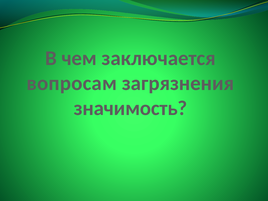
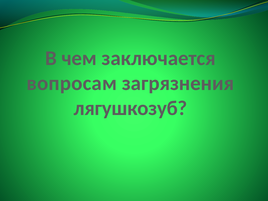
значимость: значимость -> лягушкозуб (130, 108)
